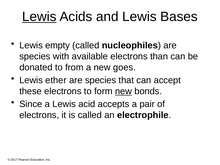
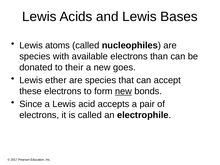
Lewis underline: present -> none (39, 17)
empty: empty -> atoms (58, 45)
from: from -> their (74, 67)
